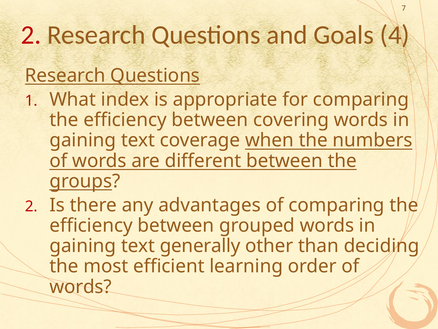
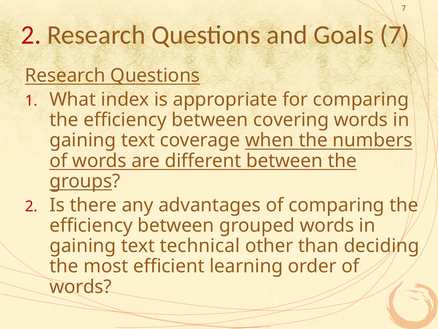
Goals 4: 4 -> 7 (395, 35)
generally: generally -> technical (200, 246)
